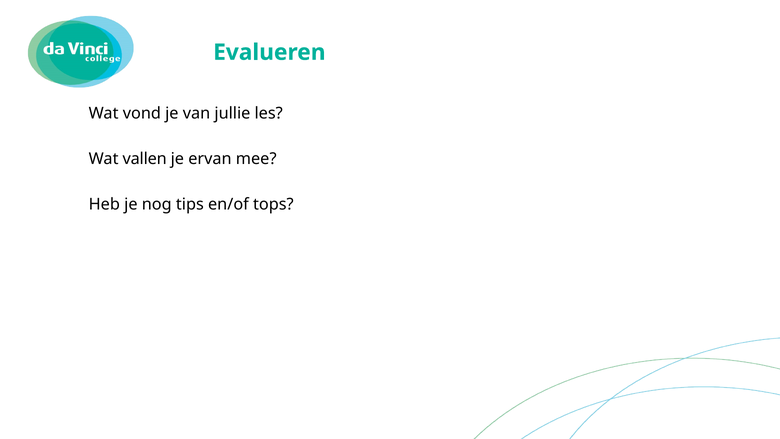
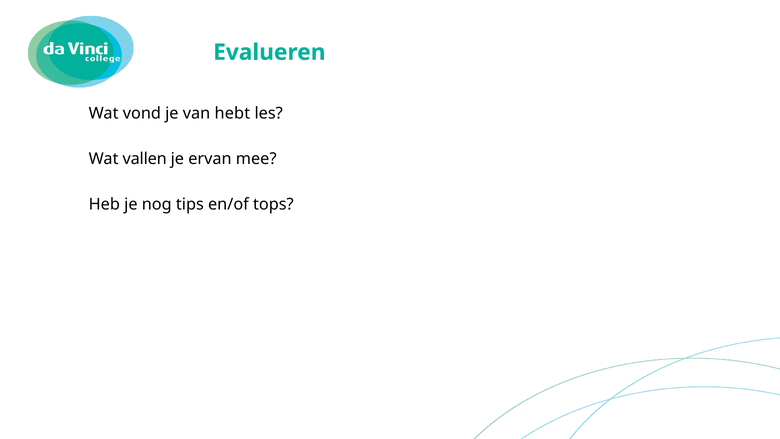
jullie: jullie -> hebt (232, 113)
